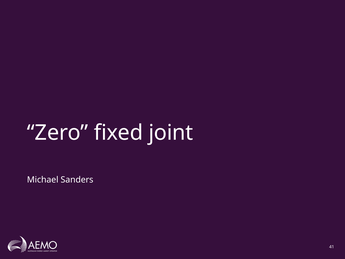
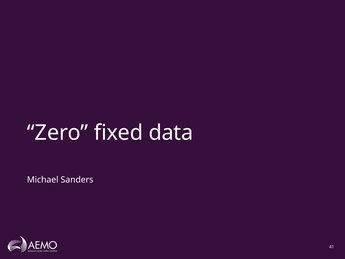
joint: joint -> data (171, 133)
